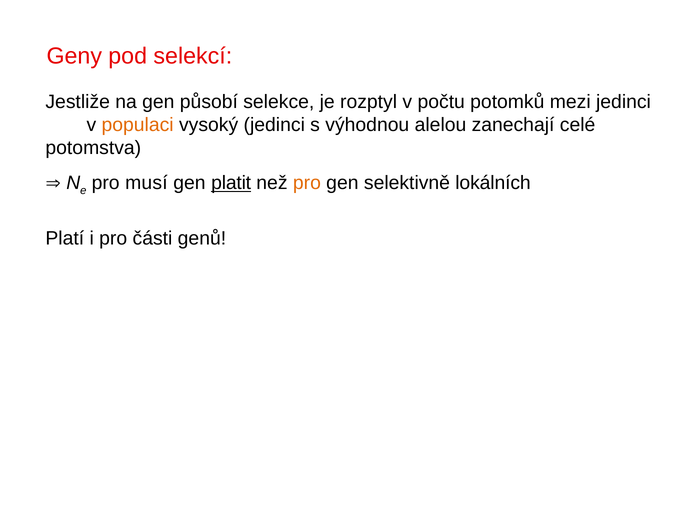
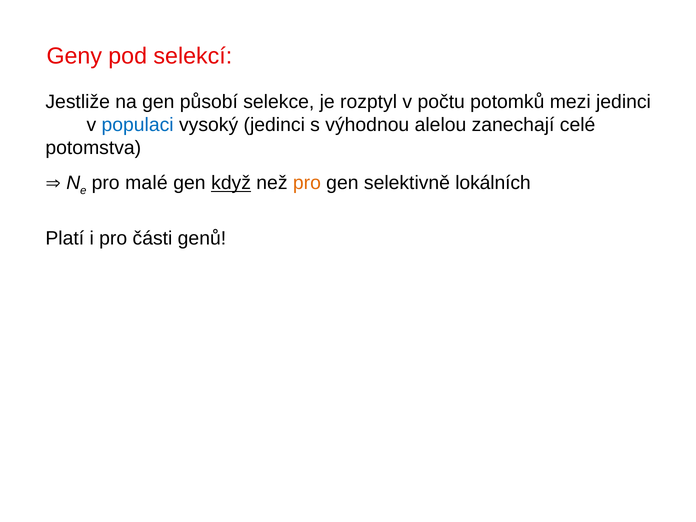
populaci colour: orange -> blue (138, 125)
musí: musí -> malé (146, 183)
platit: platit -> když (231, 183)
